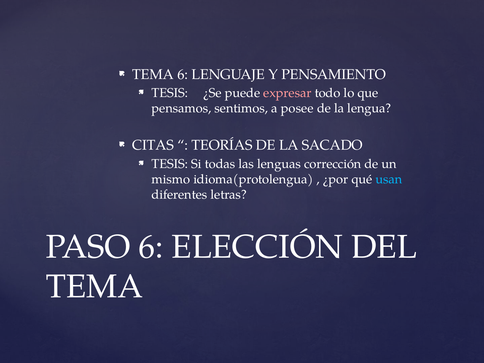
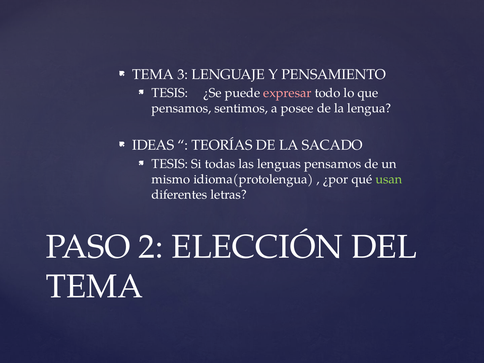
TEMA 6: 6 -> 3 (183, 74)
CITAS: CITAS -> IDEAS (153, 145)
lenguas corrección: corrección -> pensamos (333, 164)
usan colour: light blue -> light green (389, 179)
PASO 6: 6 -> 2 (151, 247)
